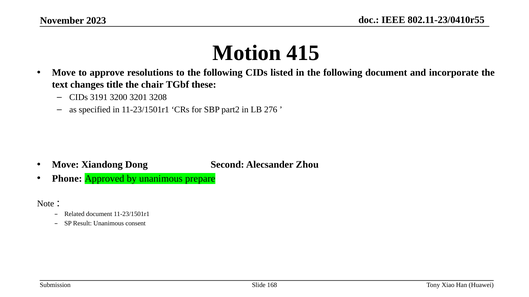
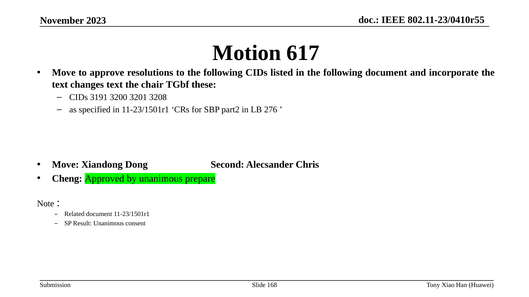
415: 415 -> 617 (303, 53)
changes title: title -> text (115, 85)
Zhou: Zhou -> Chris (307, 165)
Phone: Phone -> Cheng (67, 179)
